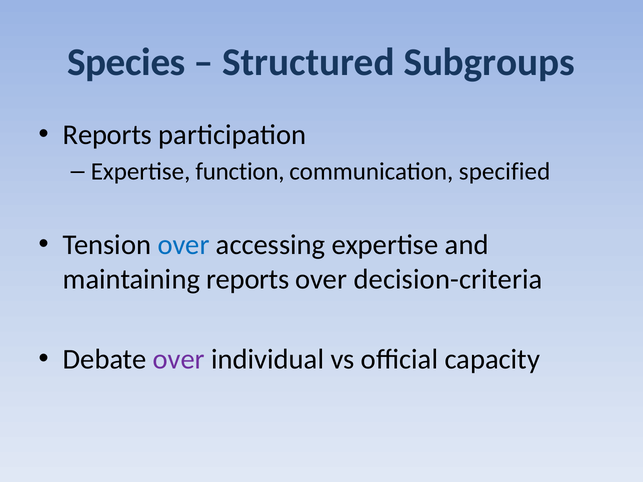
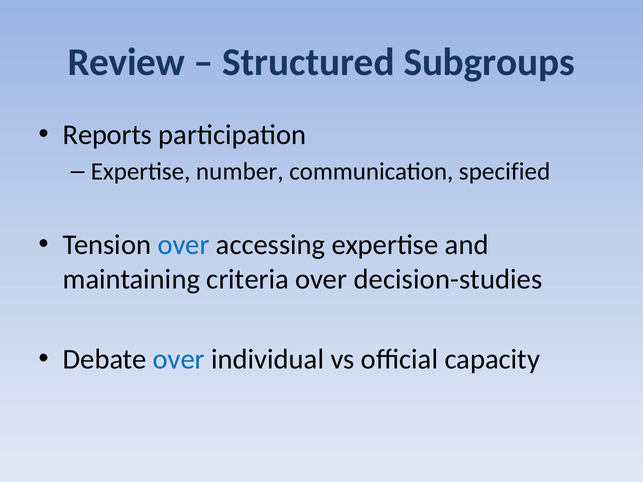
Species: Species -> Review (126, 62)
function: function -> number (240, 172)
maintaining reports: reports -> criteria (248, 279)
decision-criteria: decision-criteria -> decision-studies (448, 279)
over colour: purple -> blue (179, 359)
